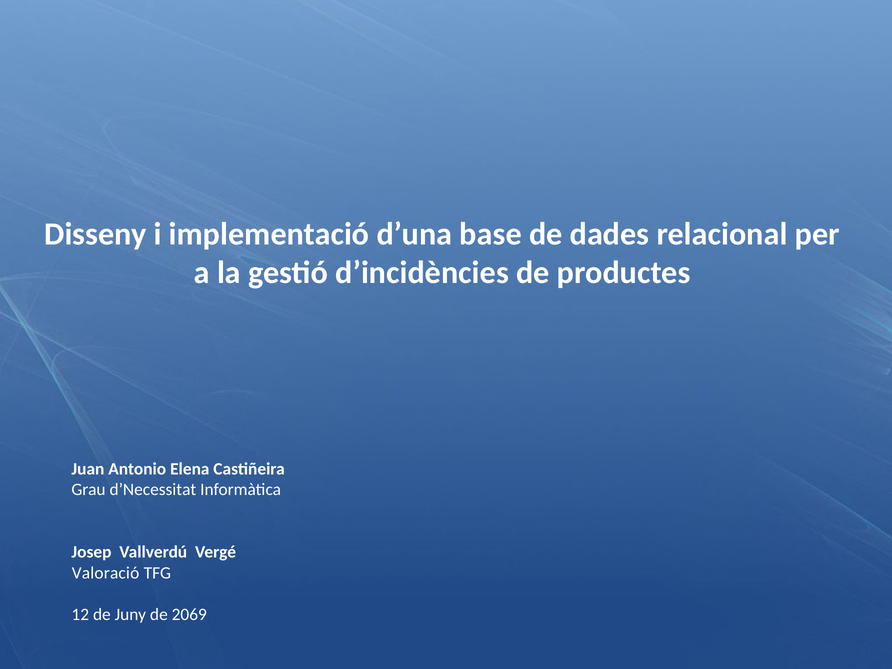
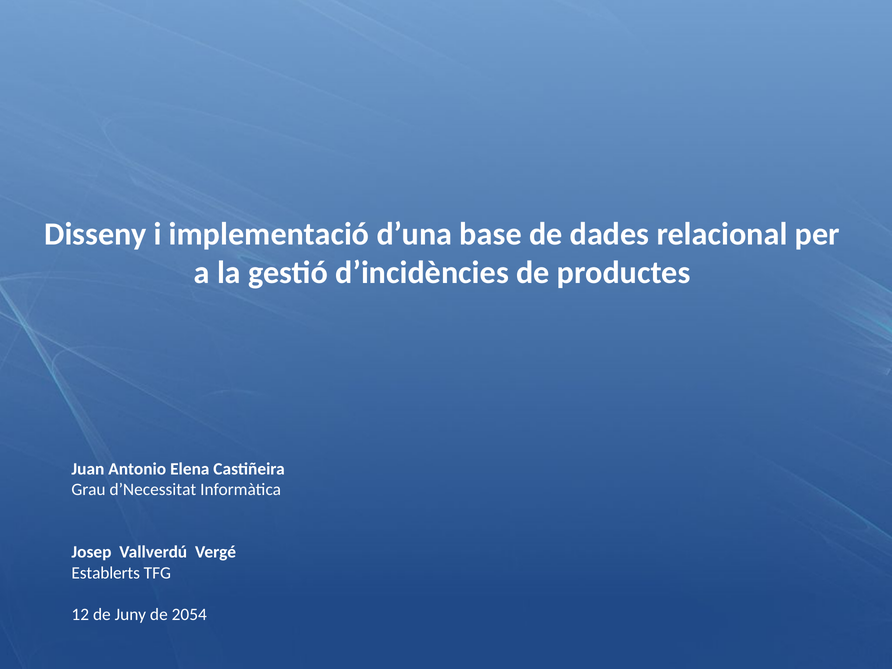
Valoració: Valoració -> Establerts (106, 573)
2069: 2069 -> 2054 (189, 615)
